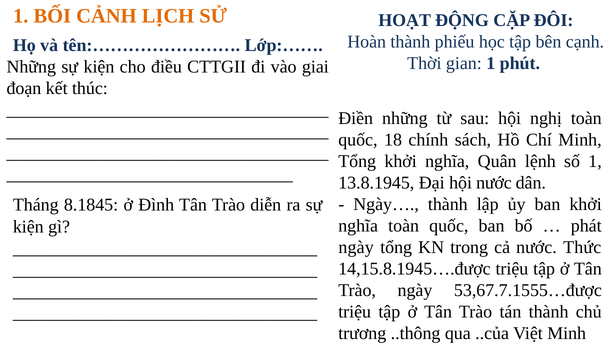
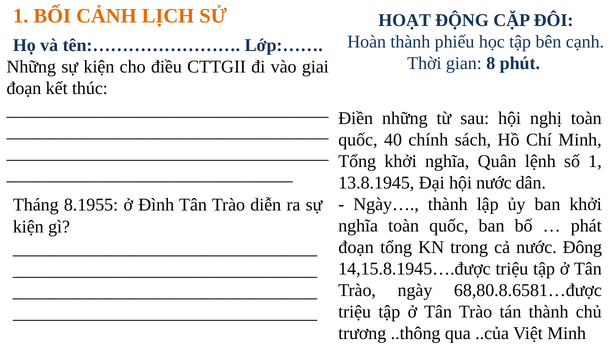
gian 1: 1 -> 8 (491, 64)
18: 18 -> 40 (393, 140)
8.1845: 8.1845 -> 8.1955 (91, 205)
ngày: ngày -> đoạn (356, 247)
Thức: Thức -> Đông (582, 247)
53,67.7.1555…được: 53,67.7.1555…được -> 68,80.8.6581…được (528, 290)
